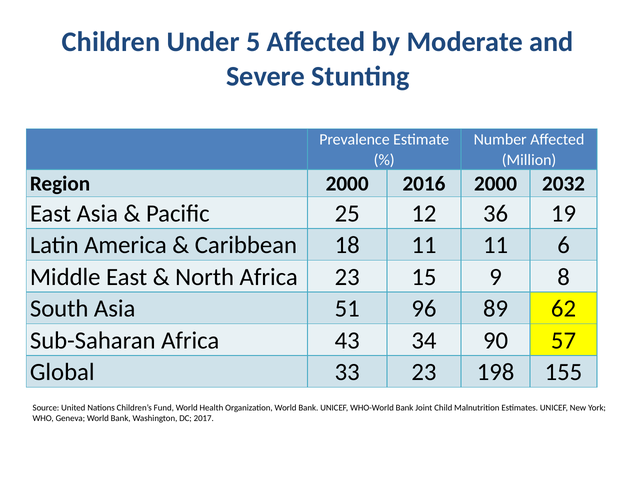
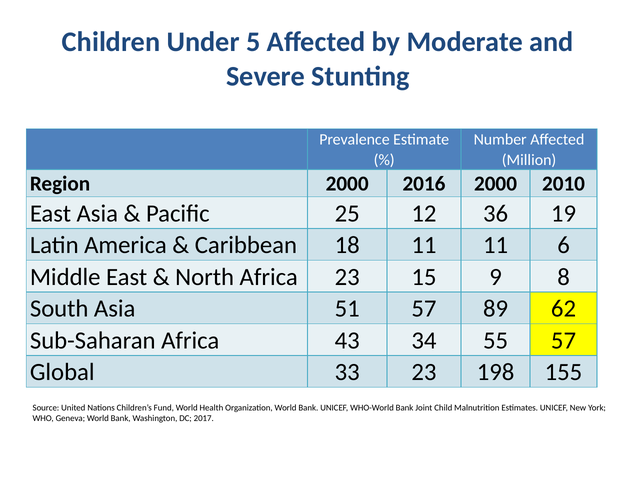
2032: 2032 -> 2010 (563, 184)
51 96: 96 -> 57 (424, 309)
90: 90 -> 55 (496, 341)
